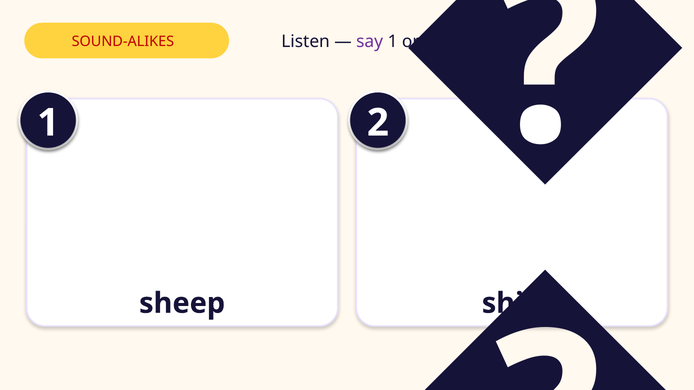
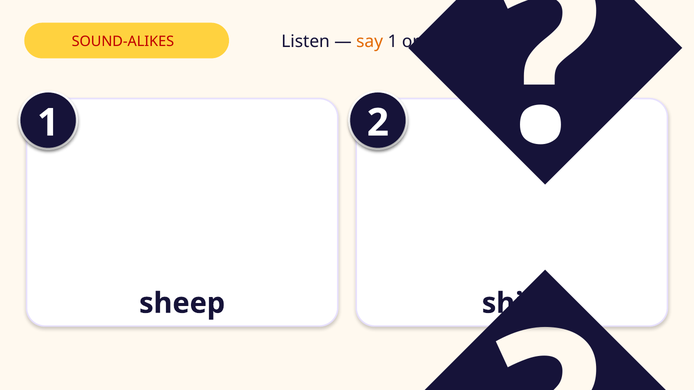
say colour: purple -> orange (370, 42)
